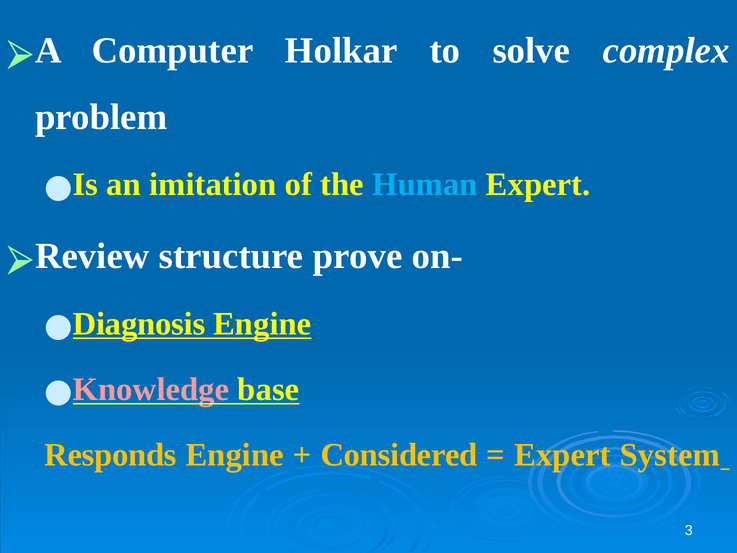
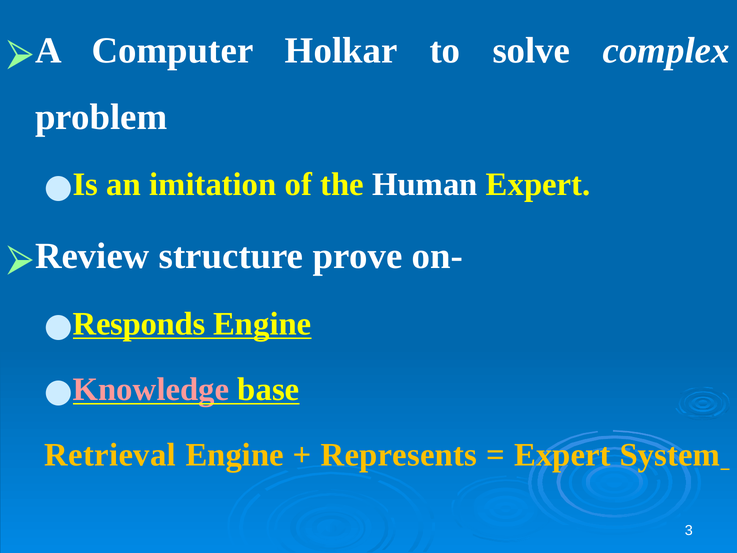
Human colour: light blue -> white (425, 184)
Diagnosis: Diagnosis -> Responds (139, 324)
Responds: Responds -> Retrieval (110, 455)
Considered: Considered -> Represents (399, 455)
